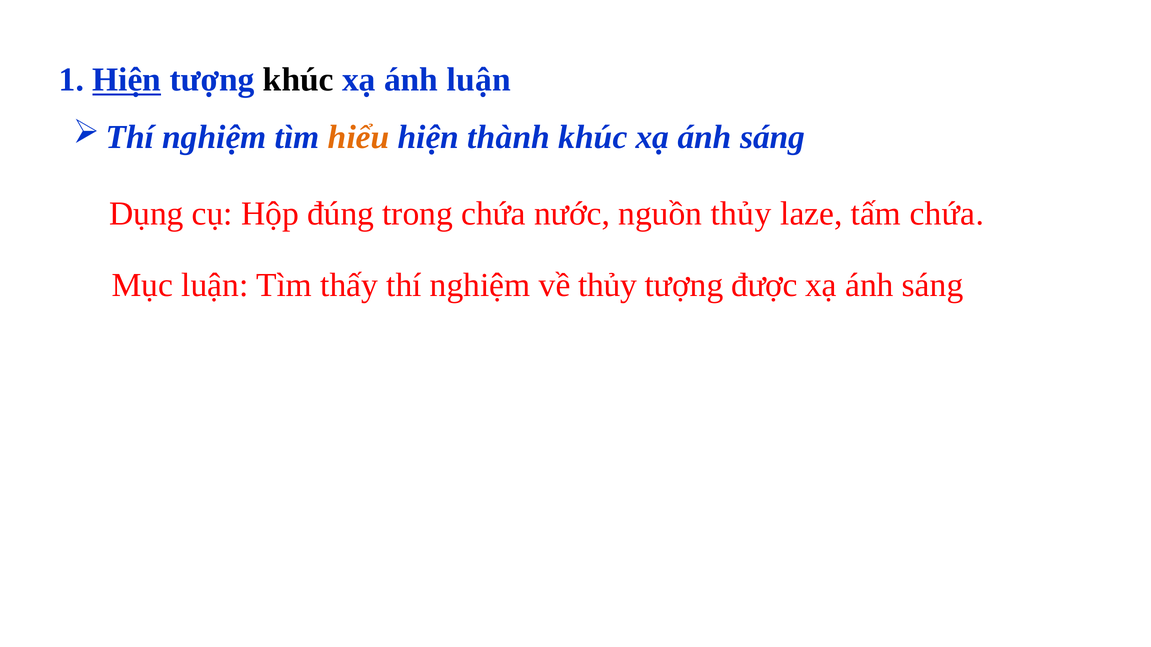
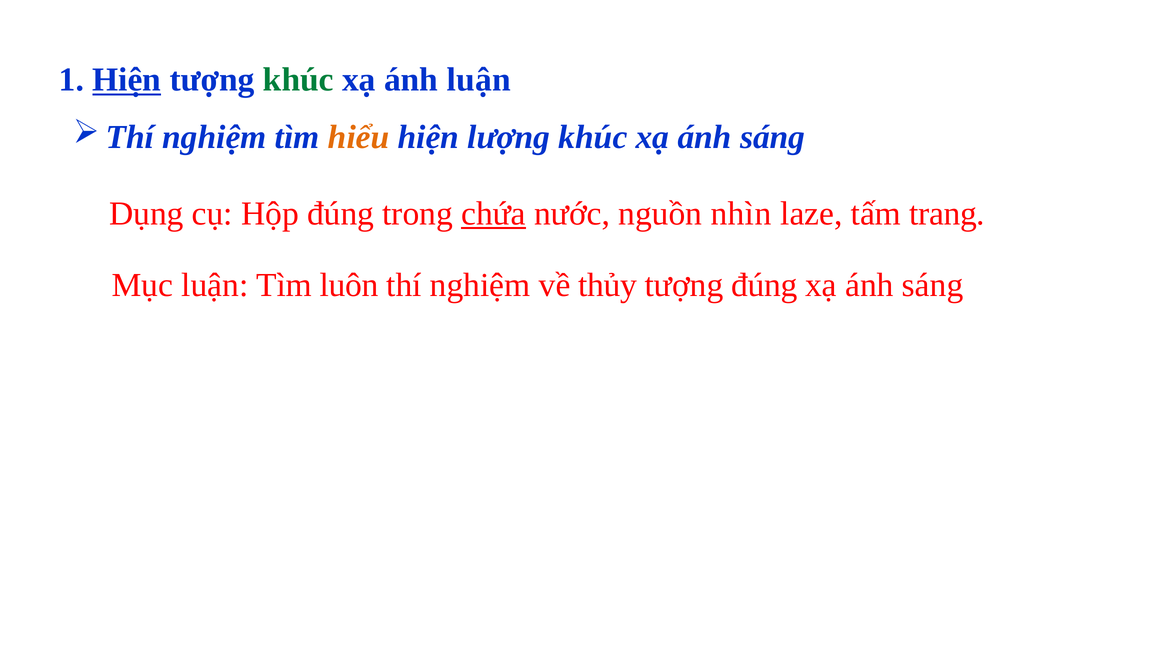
khúc colour: black -> green (298, 80)
thành: thành -> lượng (509, 137)
chứa underline: none -> present (493, 214)
nguồn thủy: thủy -> nhìn (741, 214)
tấm chứa: chứa -> trang (947, 214)
thấy: thấy -> luôn (349, 285)
tượng được: được -> đúng (764, 285)
